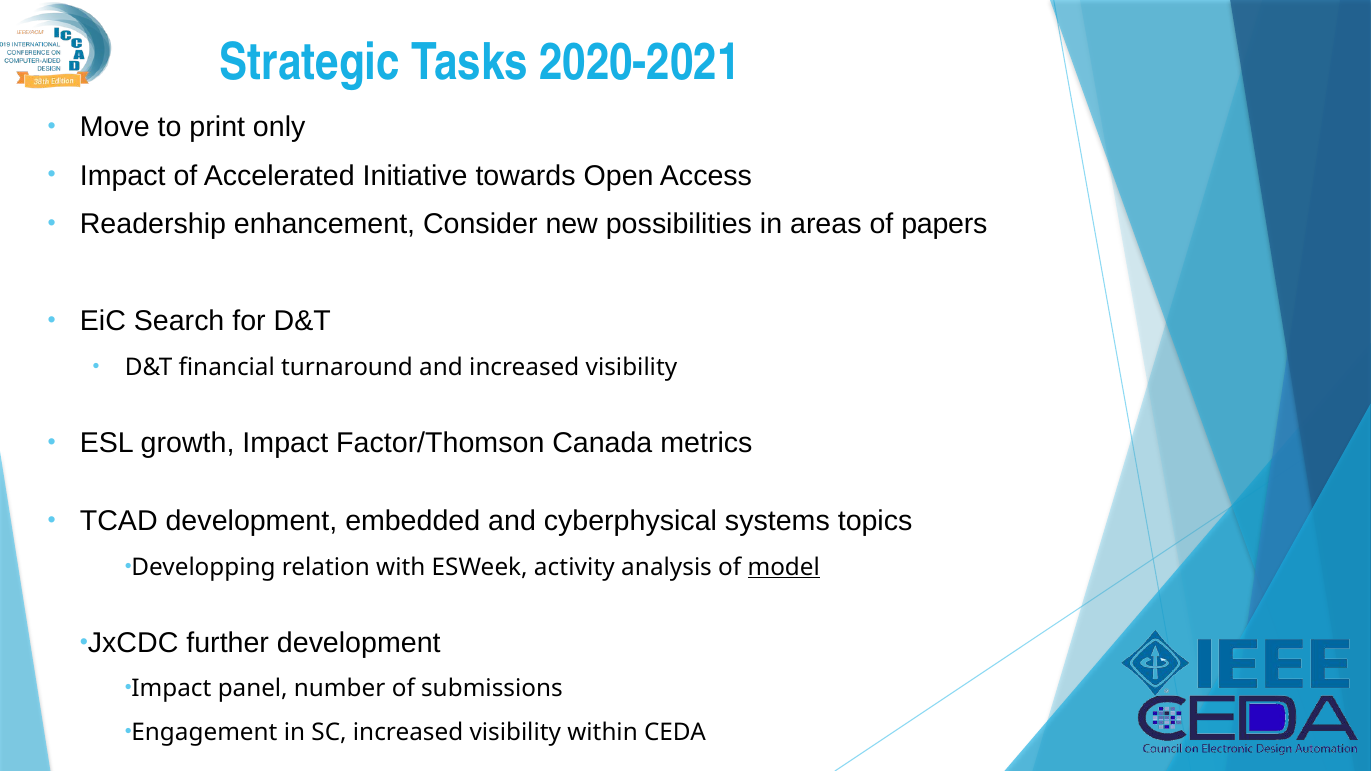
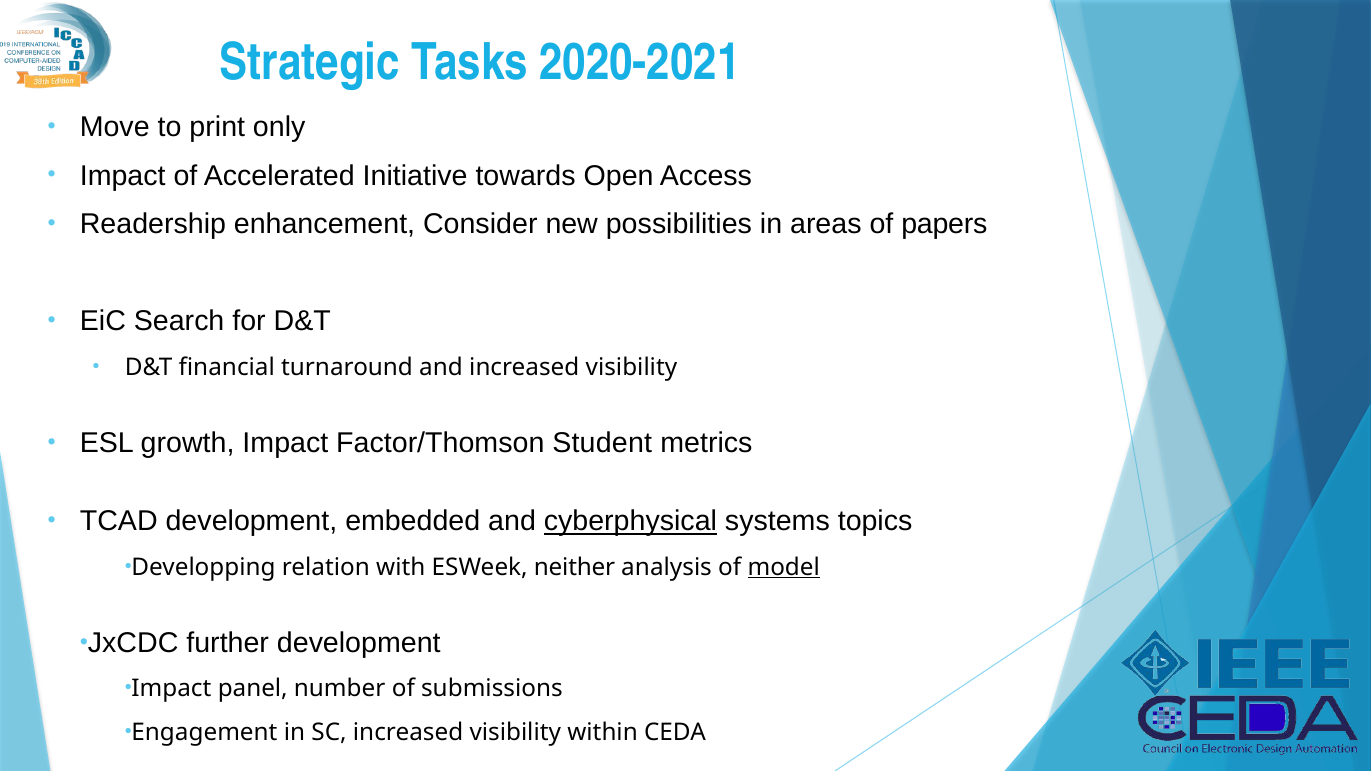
Canada: Canada -> Student (602, 443)
cyberphysical underline: none -> present (630, 522)
activity: activity -> neither (575, 567)
